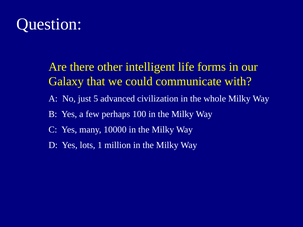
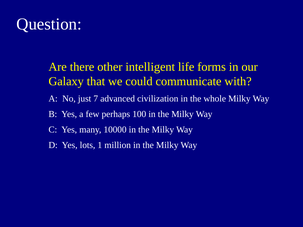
5: 5 -> 7 (96, 99)
